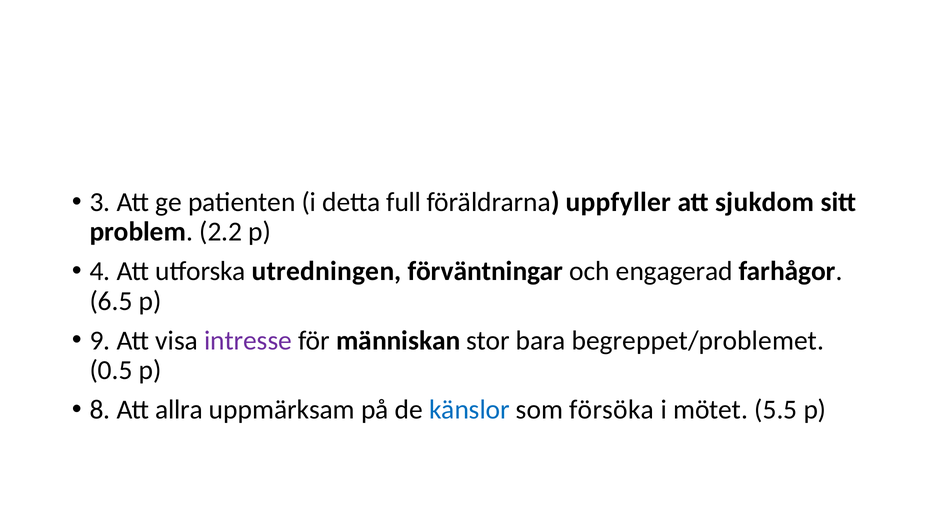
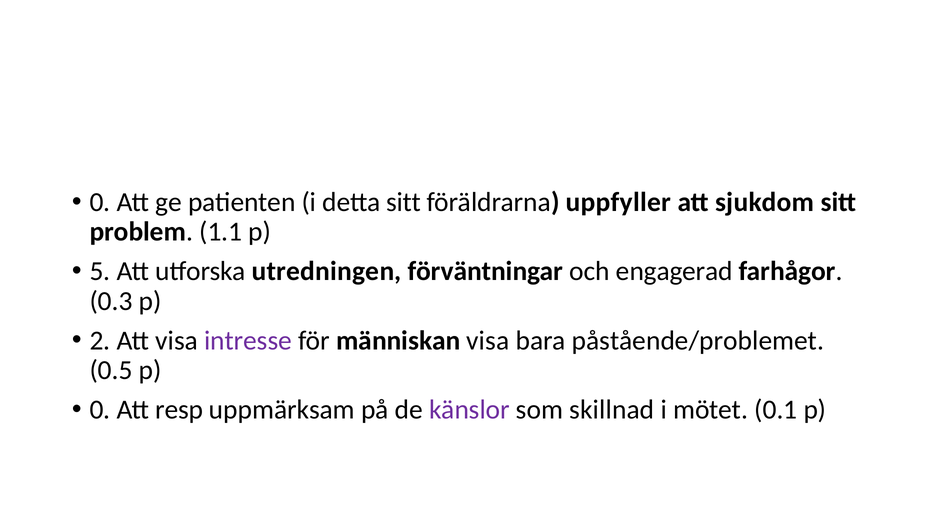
3: 3 -> 0 (100, 202)
detta full: full -> sitt (404, 202)
2.2: 2.2 -> 1.1 (221, 232)
4: 4 -> 5 (100, 272)
6.5: 6.5 -> 0.3 (111, 301)
9: 9 -> 2 (100, 341)
människan stor: stor -> visa (488, 341)
begreppet/problemet: begreppet/problemet -> påstående/problemet (698, 341)
8: 8 -> 0 (100, 410)
allra: allra -> resp (179, 410)
känslor colour: blue -> purple (469, 410)
försöka: försöka -> skillnad (612, 410)
5.5: 5.5 -> 0.1 (776, 410)
